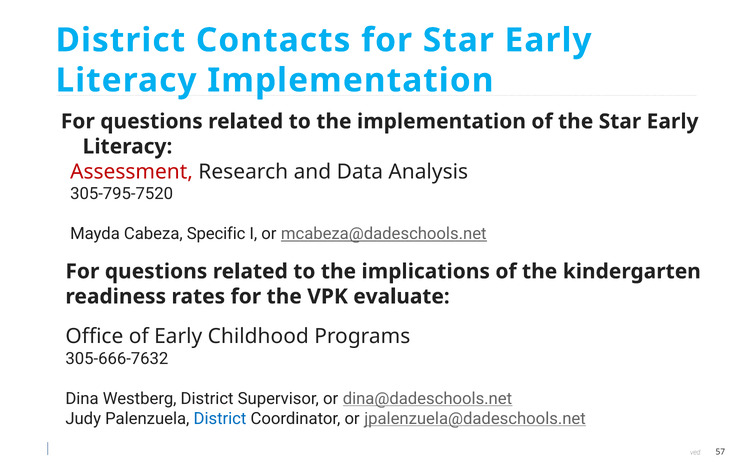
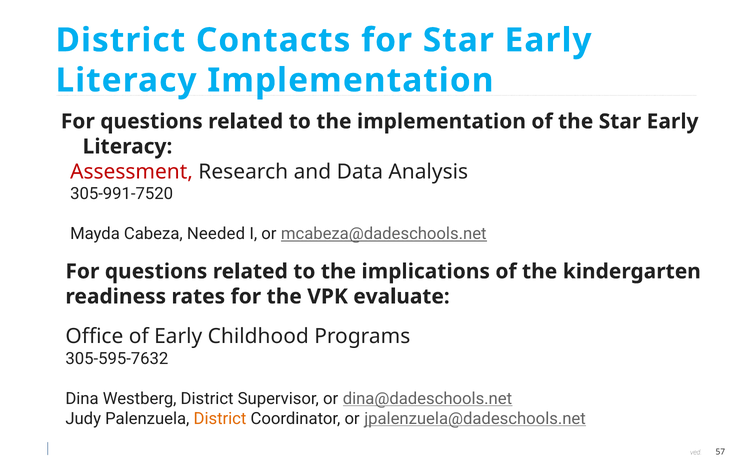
305-795-7520: 305-795-7520 -> 305-991-7520 (122, 194)
Specific: Specific -> Needed (216, 234)
305-666-7632: 305-666-7632 -> 305-595-7632 (117, 359)
District colour: blue -> orange (220, 419)
